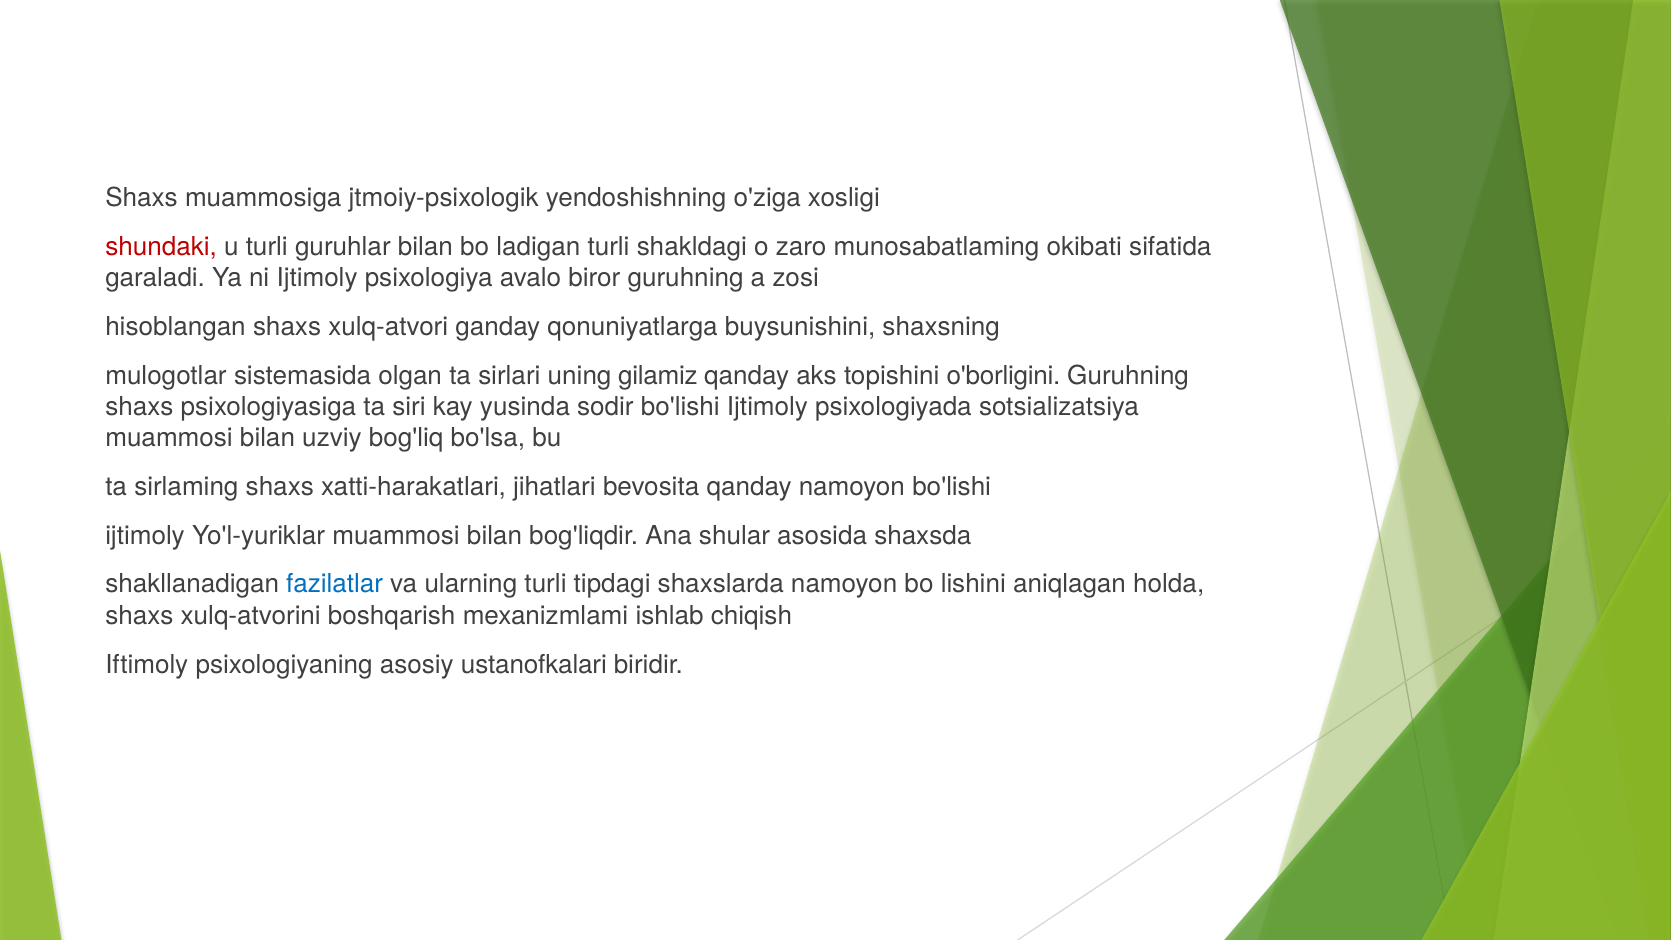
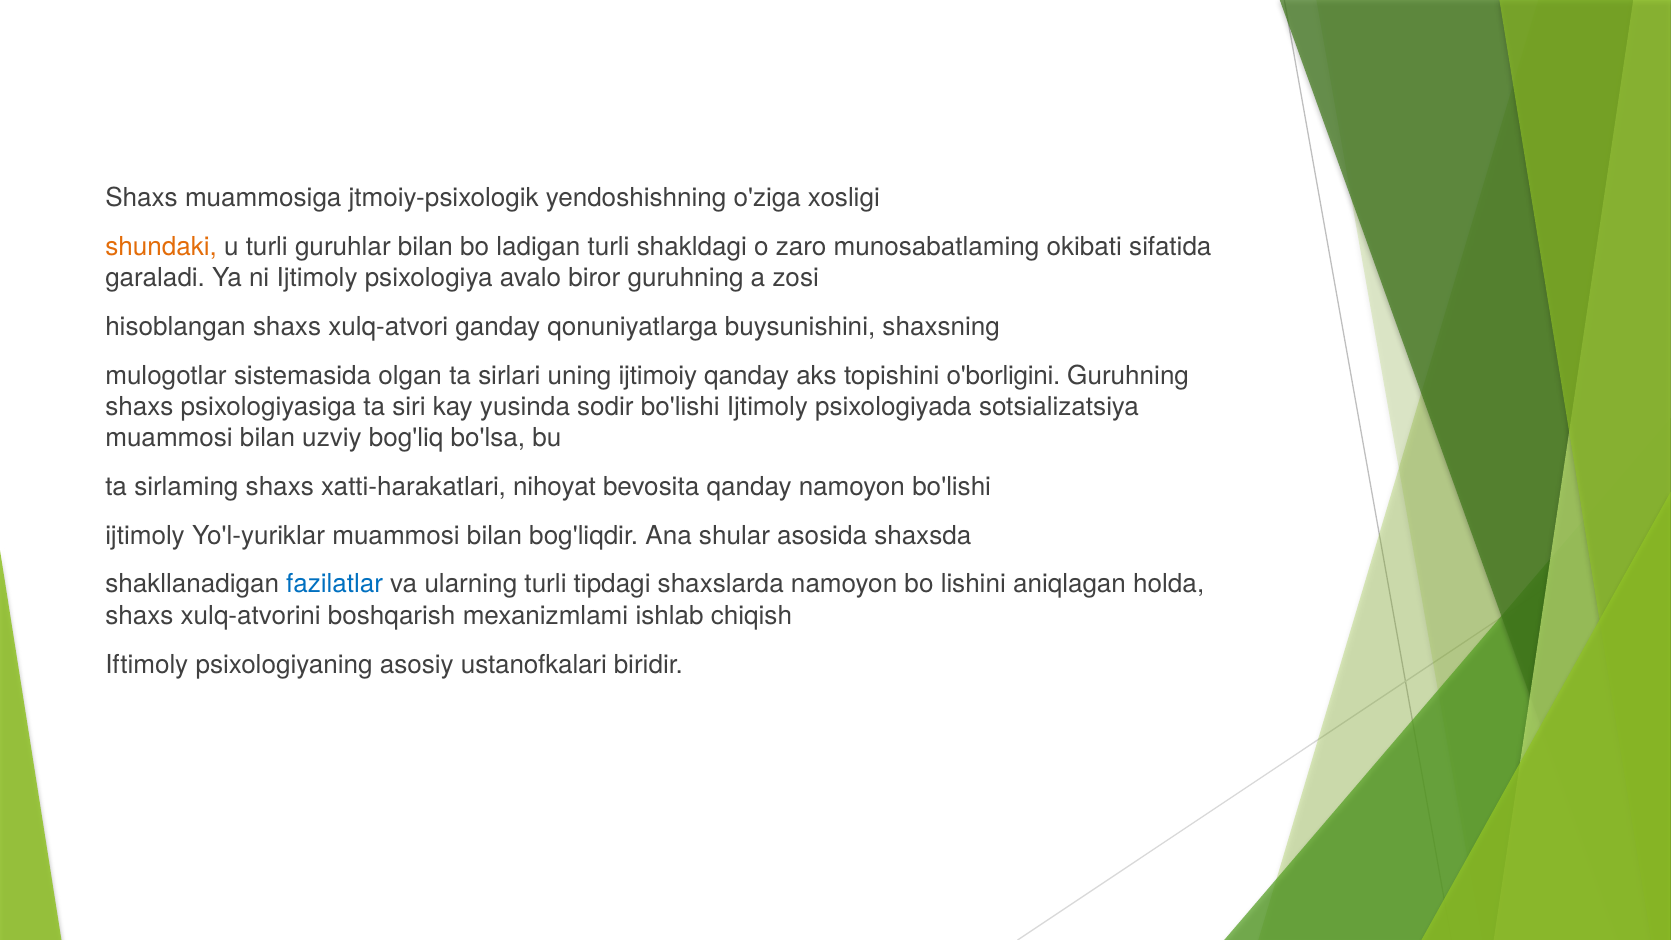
shundaki colour: red -> orange (161, 247)
gilamiz: gilamiz -> ijtimoiy (658, 375)
jihatlari: jihatlari -> nihoyat (555, 487)
